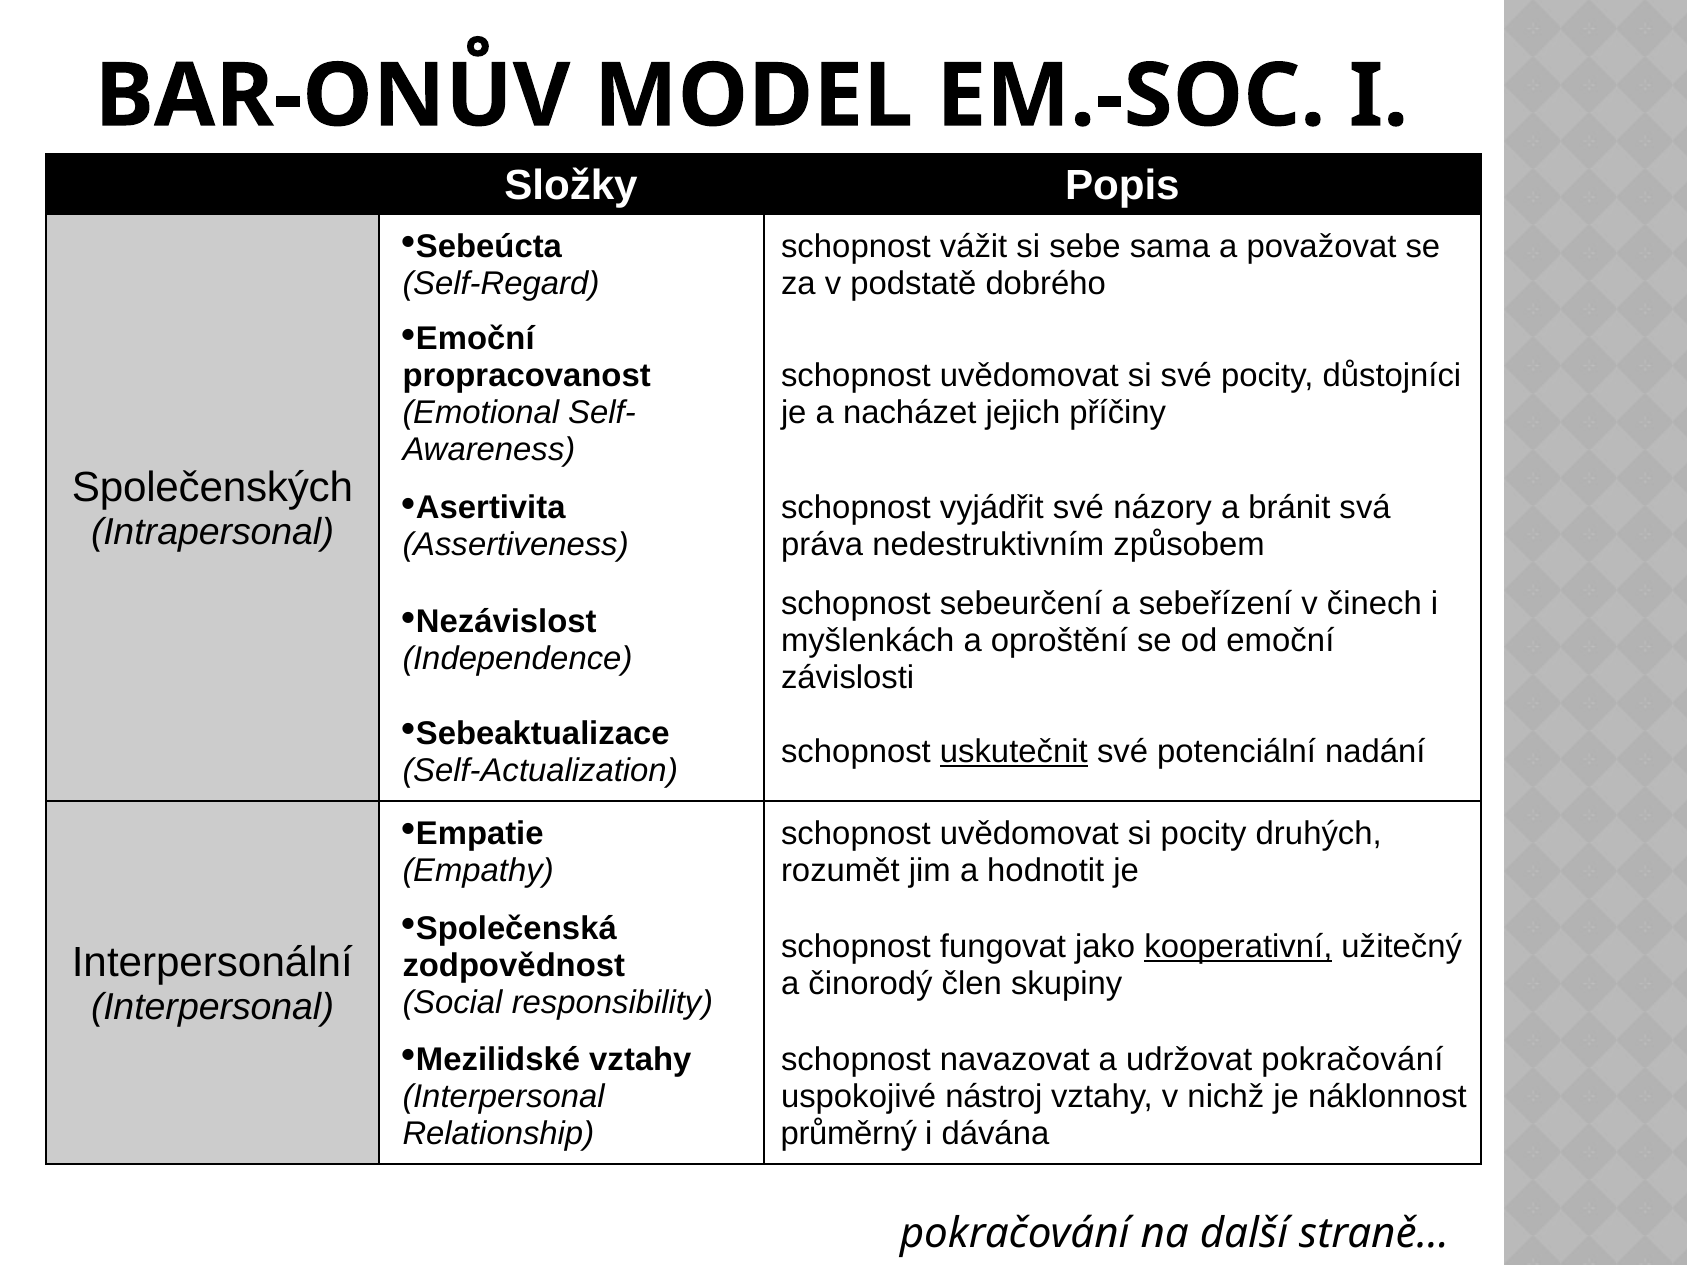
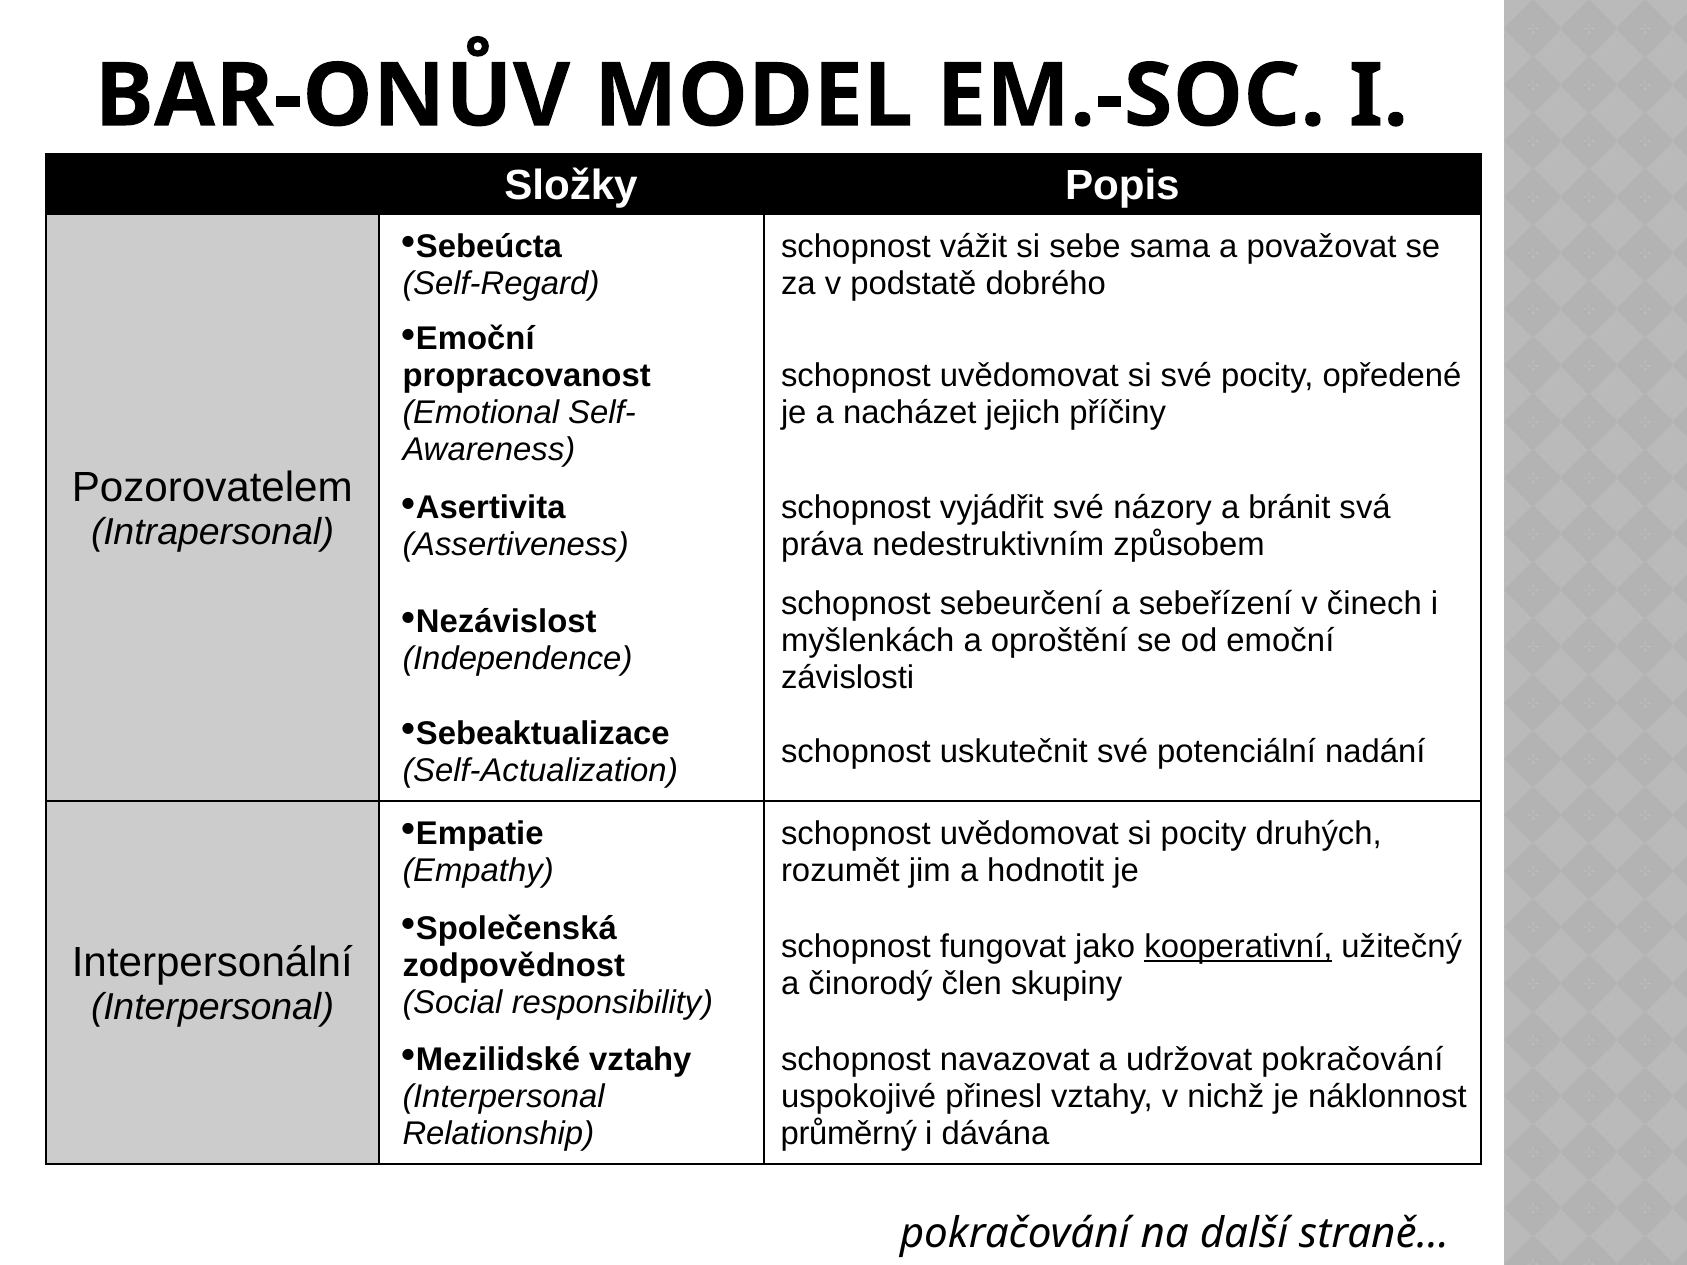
důstojníci: důstojníci -> opředené (1392, 376)
Společenských: Společenských -> Pozorovatelem (212, 488)
uskutečnit underline: present -> none (1014, 752)
nástroj: nástroj -> přinesl (994, 1097)
